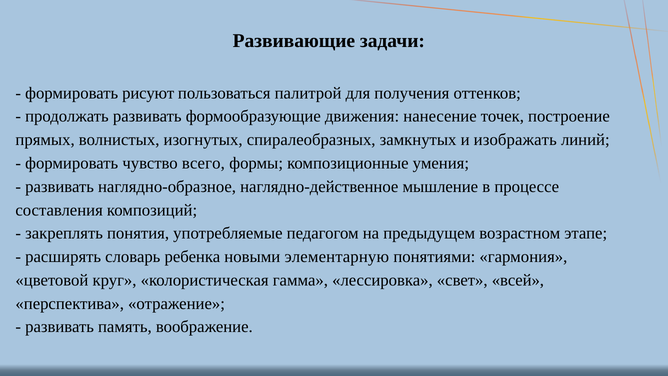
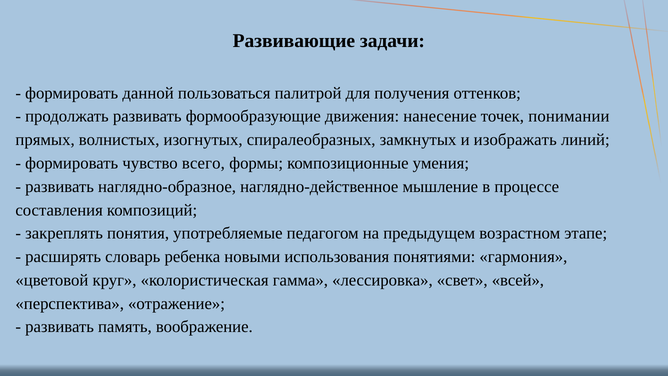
рисуют: рисуют -> данной (148, 93)
построение: построение -> понимании (569, 116)
элементарную: элементарную -> использования (337, 257)
